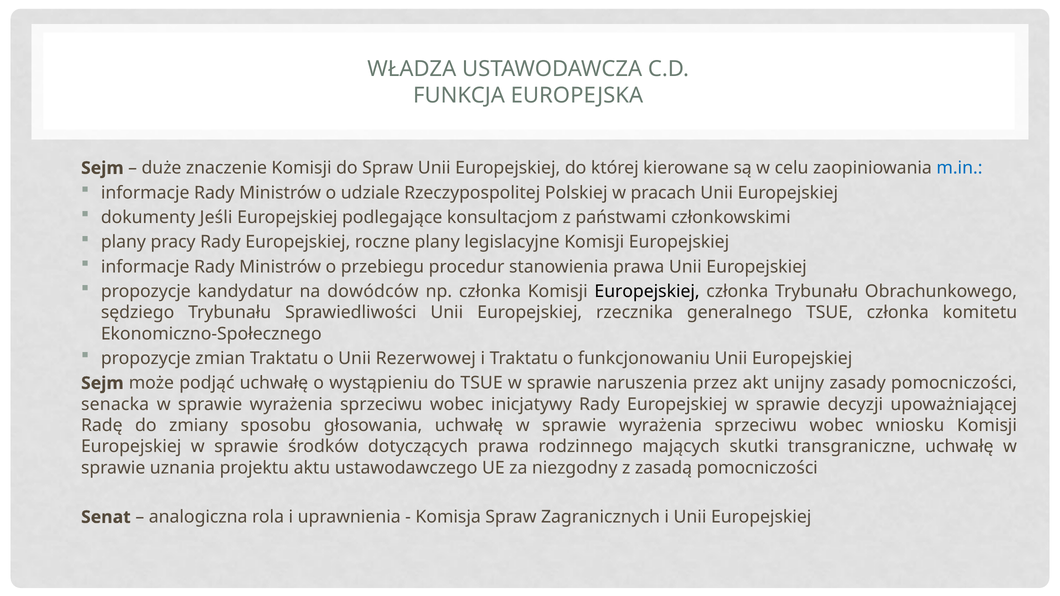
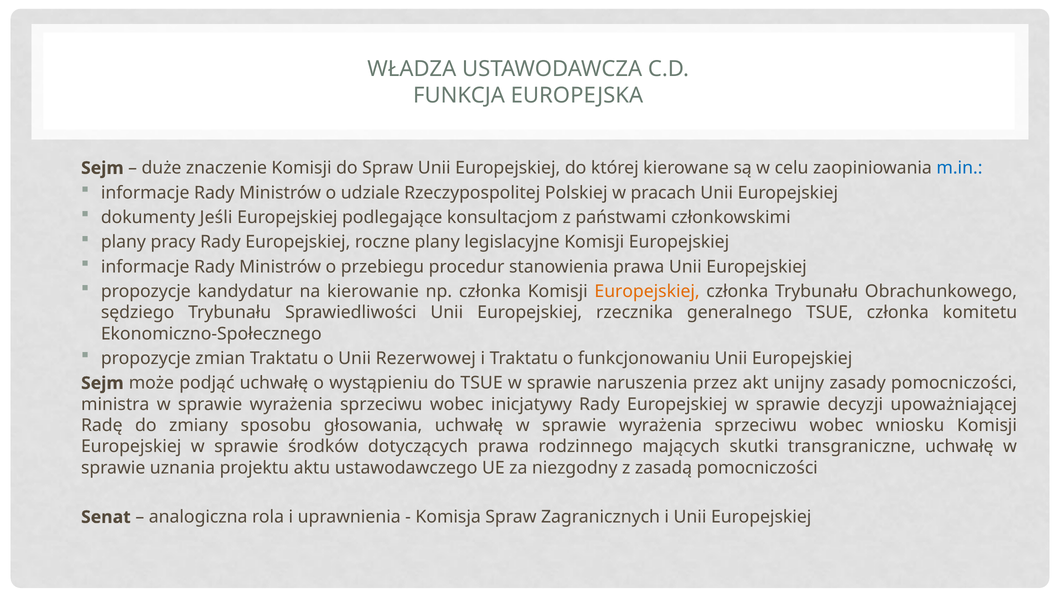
dowódców: dowódców -> kierowanie (373, 292)
Europejskiej colour: black -> orange (647, 292)
senacka: senacka -> ministra (115, 404)
